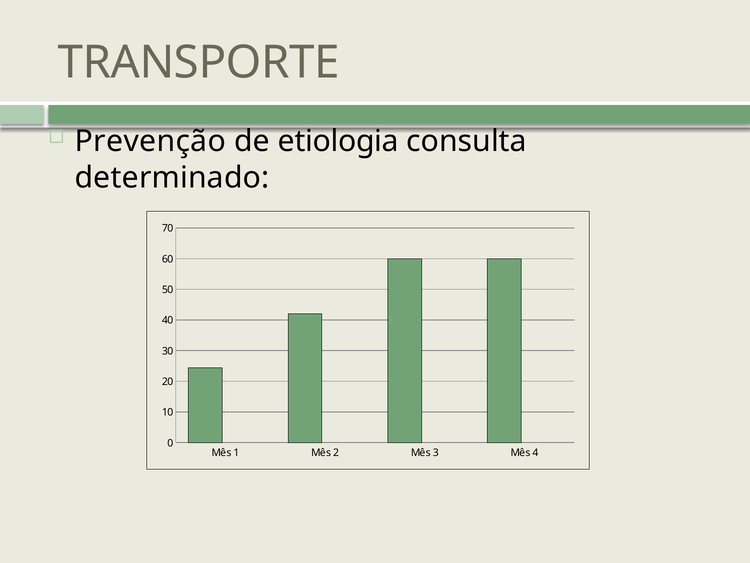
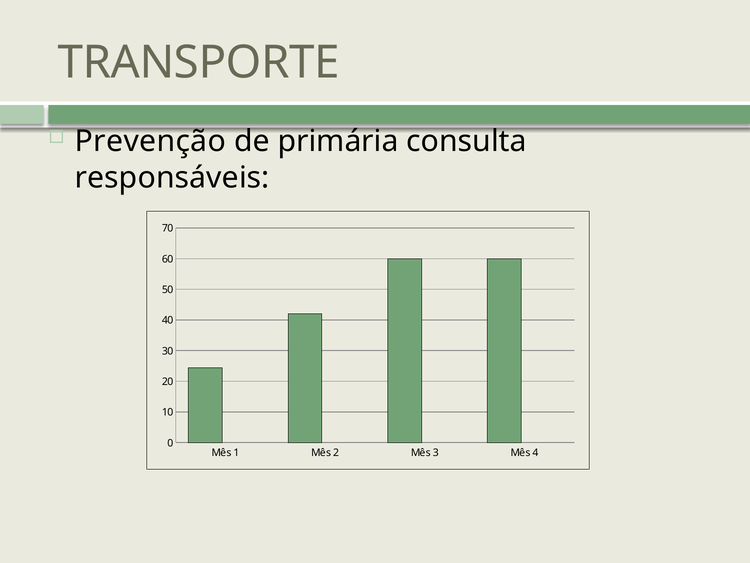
etiologia: etiologia -> primária (338, 141)
determinado: determinado -> responsáveis (172, 177)
